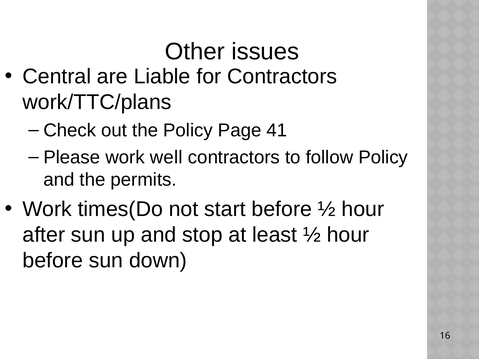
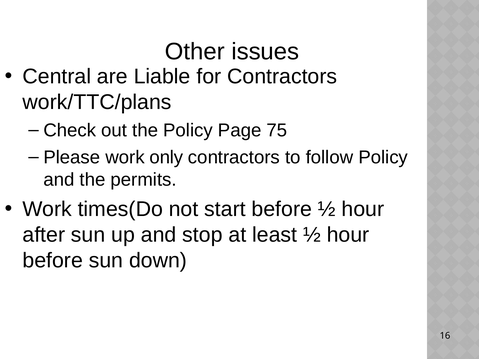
41: 41 -> 75 (277, 131)
well: well -> only (166, 158)
